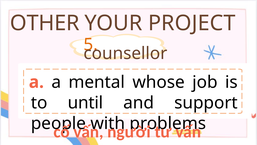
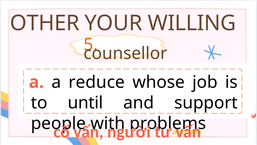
PROJECT: PROJECT -> WILLING (192, 23)
mental: mental -> reduce (97, 82)
